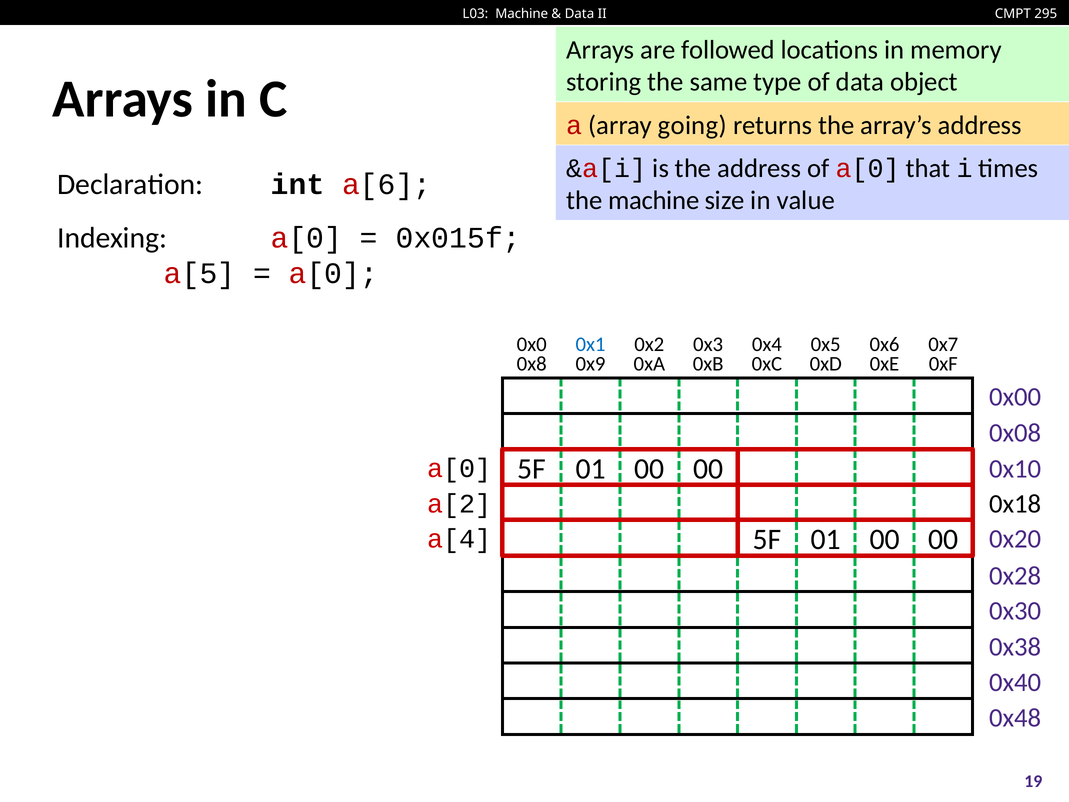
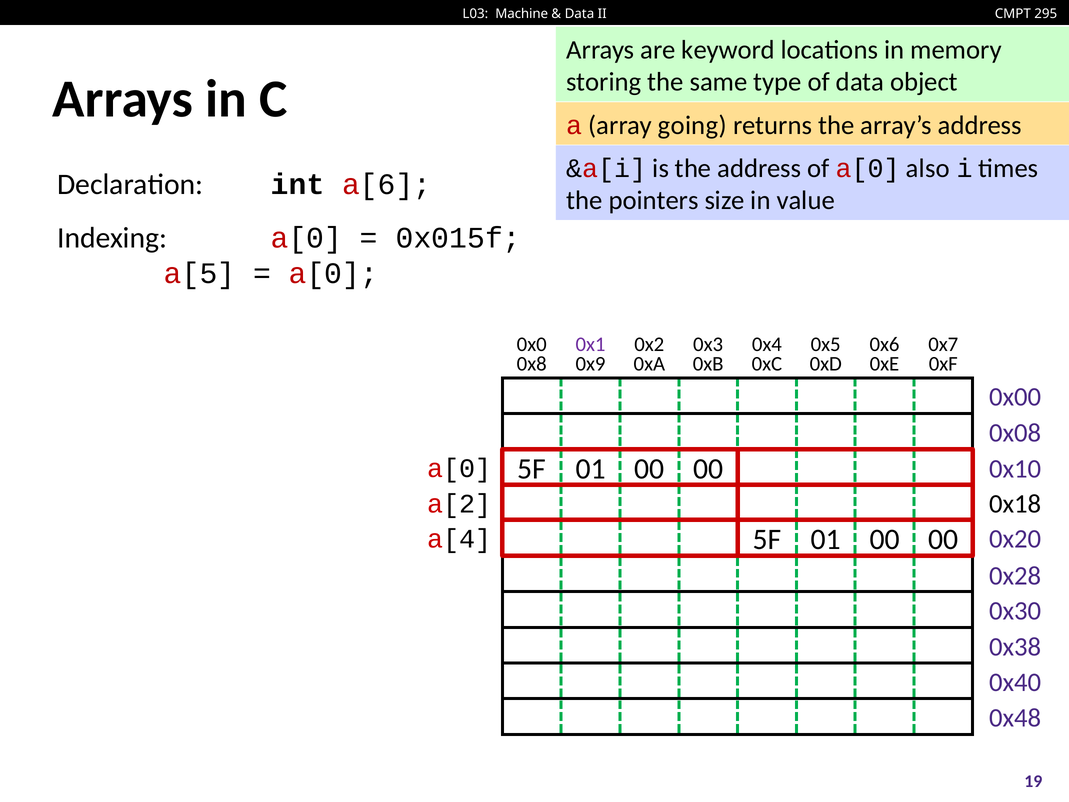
followed: followed -> keyword (728, 50)
that: that -> also (928, 168)
the machine: machine -> pointers (654, 201)
0x1 colour: blue -> purple (591, 344)
